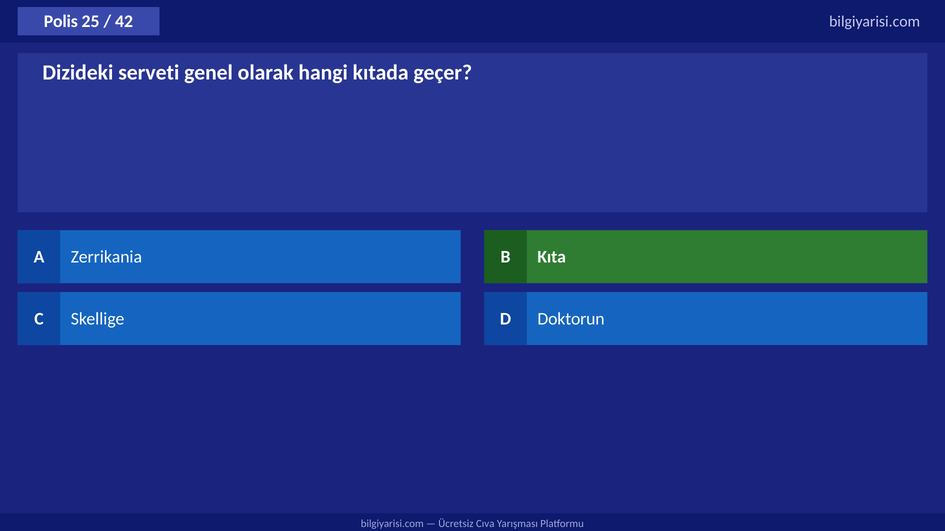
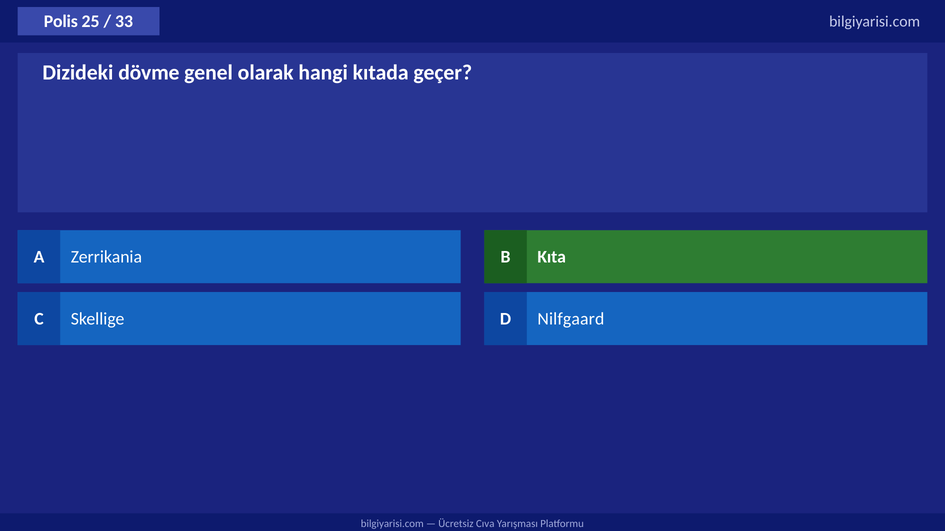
42: 42 -> 33 (124, 22)
serveti: serveti -> dövme (149, 73)
Doktorun: Doktorun -> Nilfgaard (571, 319)
